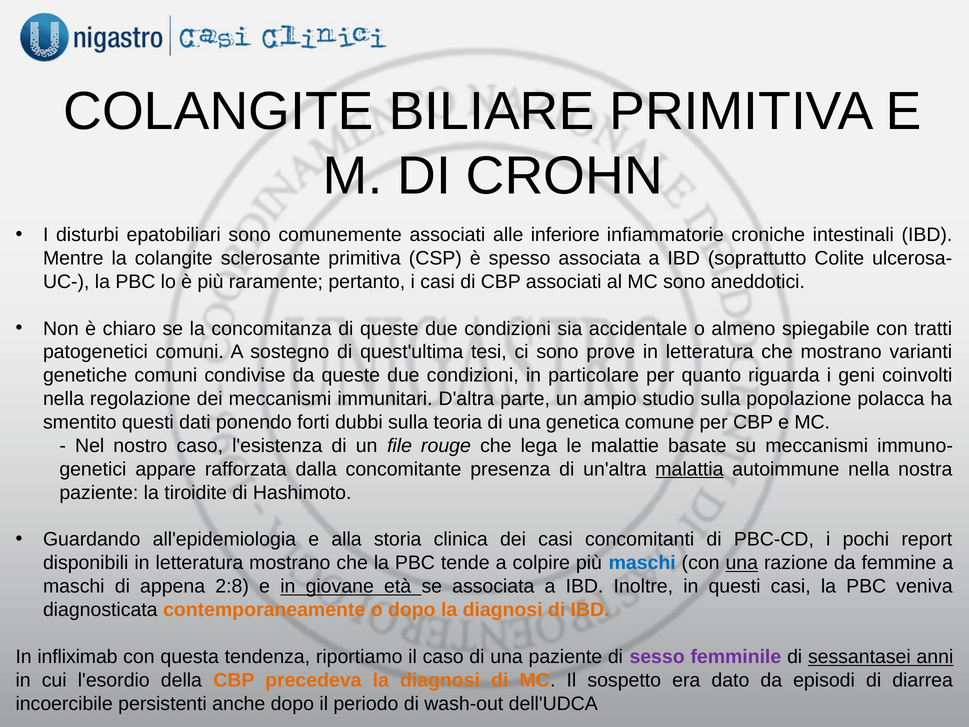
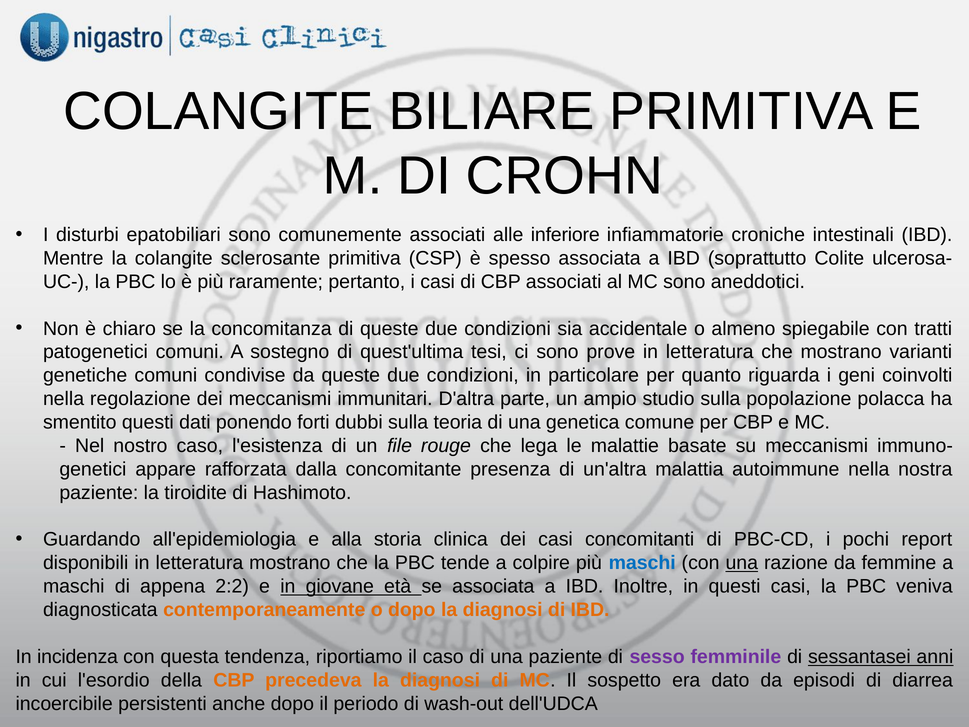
malattia underline: present -> none (689, 469)
2:8: 2:8 -> 2:2 (232, 586)
infliximab: infliximab -> incidenza (78, 656)
